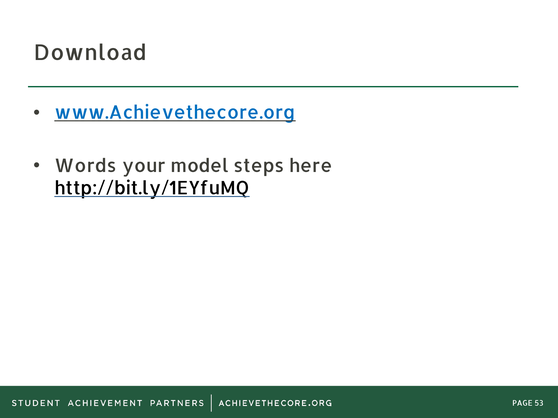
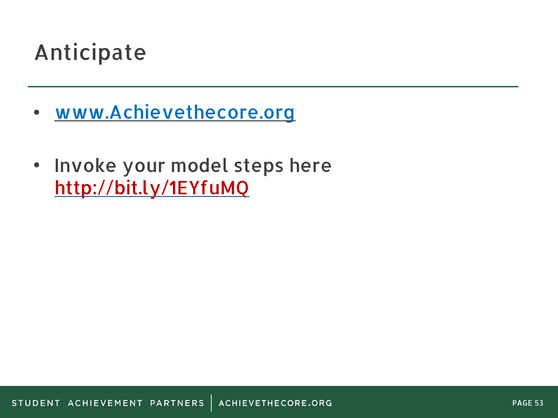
Download: Download -> Anticipate (90, 53)
Words: Words -> Invoke (86, 166)
http://bit.ly/1EYfuMQ colour: black -> red (152, 189)
